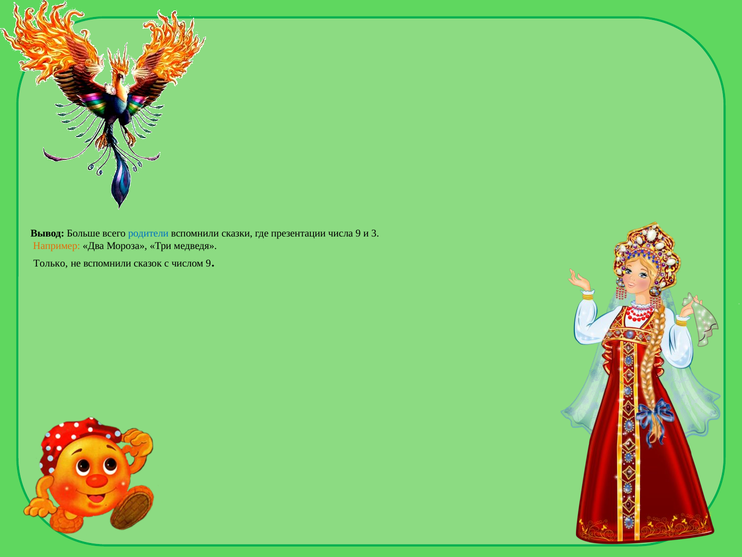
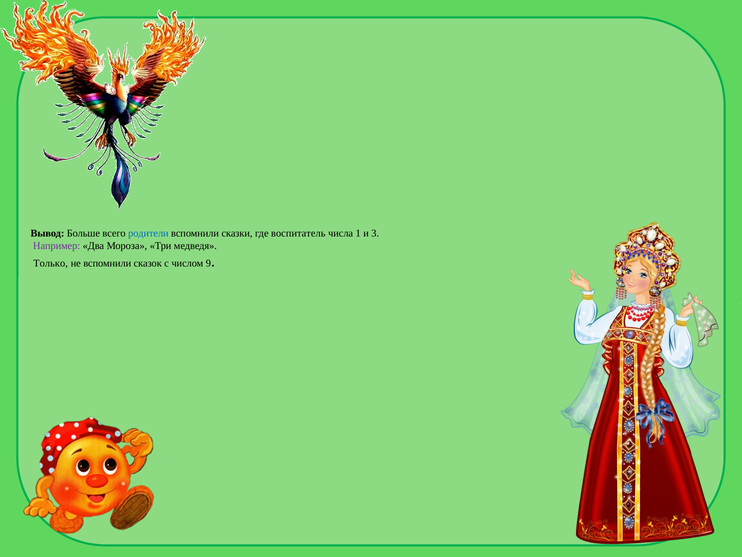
презентации: презентации -> воспитатель (298, 233)
числа 9: 9 -> 1 (358, 233)
Например colour: orange -> purple (57, 246)
